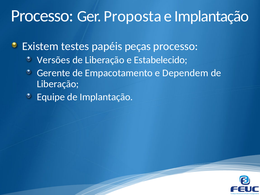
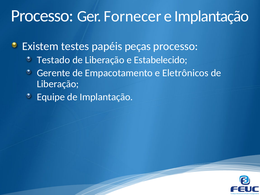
Proposta: Proposta -> Fornecer (133, 16)
Versões: Versões -> Testado (53, 60)
Dependem: Dependem -> Eletrônicos (185, 73)
